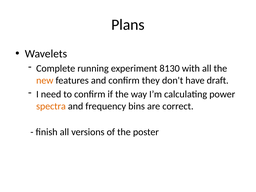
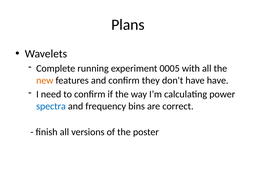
8130: 8130 -> 0005 (170, 68)
have draft: draft -> have (218, 80)
spectra colour: orange -> blue (51, 106)
